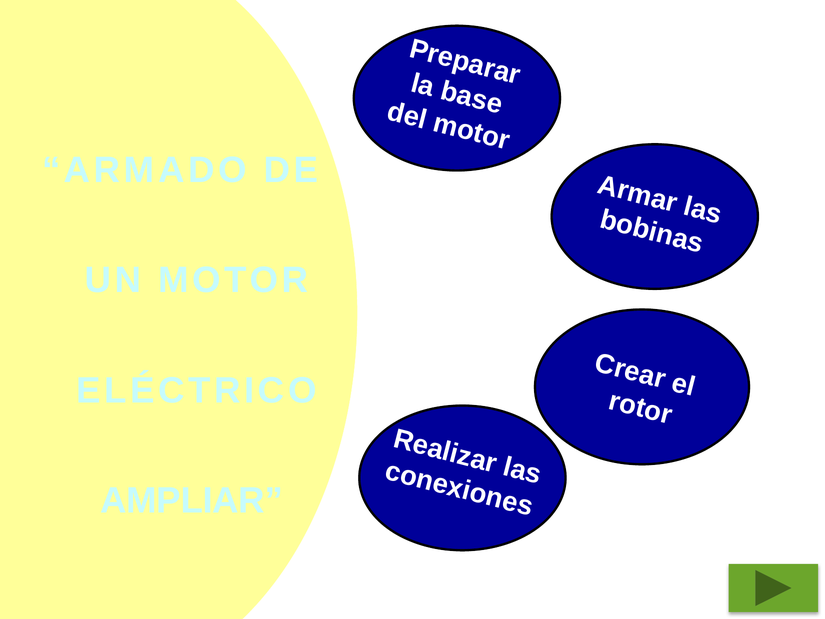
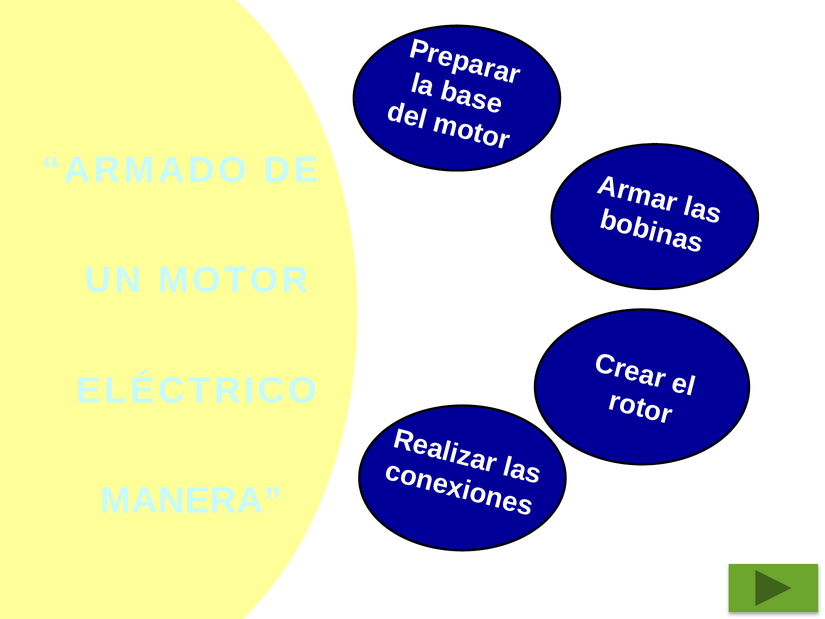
AMPLIAR: AMPLIAR -> MANERA (191, 500)
